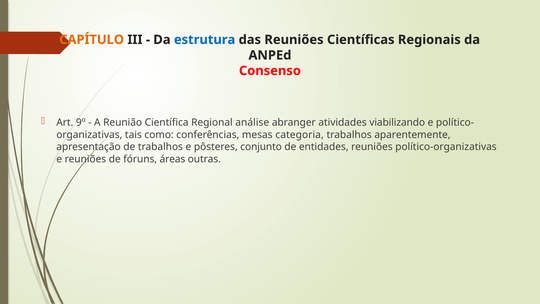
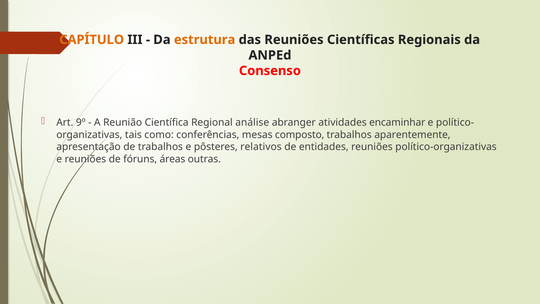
estrutura colour: blue -> orange (205, 40)
viabilizando: viabilizando -> encaminhar (397, 122)
categoria: categoria -> composto (300, 135)
conjunto: conjunto -> relativos (261, 147)
